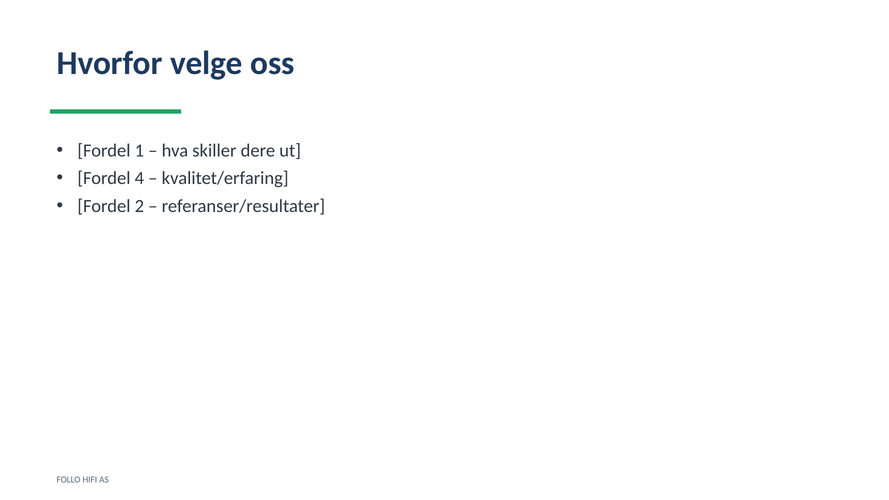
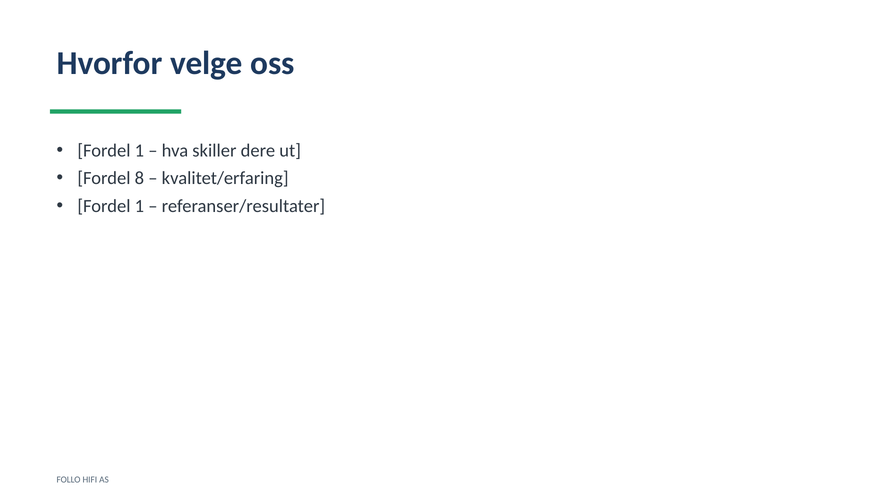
4: 4 -> 8 (139, 178)
2: 2 -> 1 (139, 206)
